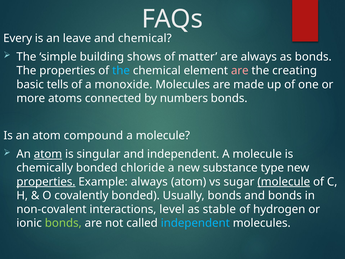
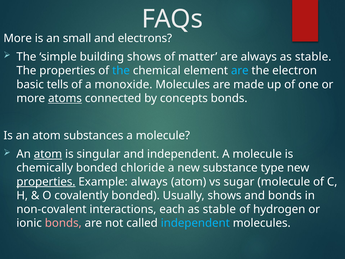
Every: Every -> More (18, 38)
leave: leave -> small (77, 38)
and chemical: chemical -> electrons (145, 38)
bonds: bonds -> stable (313, 57)
are colour: pink -> light blue (240, 71)
creating: creating -> electron (295, 71)
atoms underline: none -> present (65, 98)
numbers: numbers -> concepts (184, 98)
compound: compound -> substances (94, 135)
molecule underline: present -> none (284, 182)
Usually bonds: bonds -> shows (224, 195)
level: level -> each (172, 209)
bonds colour: light green -> pink (63, 223)
